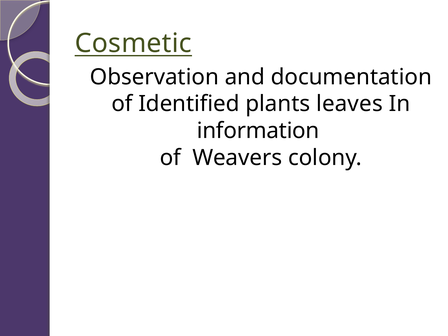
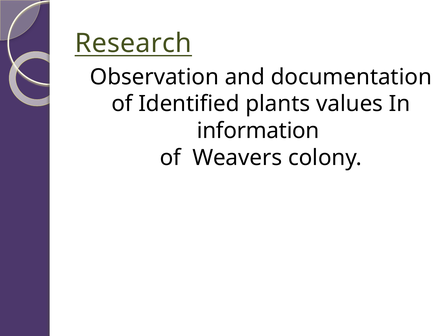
Cosmetic: Cosmetic -> Research (133, 43)
leaves: leaves -> values (350, 104)
